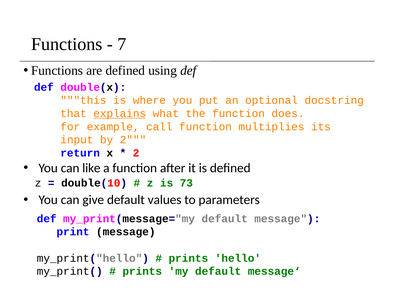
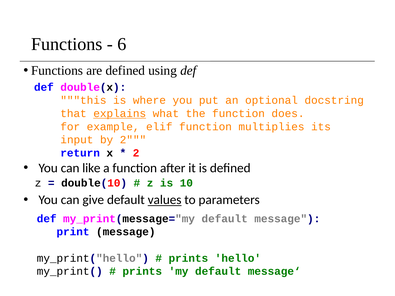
7: 7 -> 6 (122, 44)
call: call -> elif (159, 127)
73: 73 -> 10 (186, 183)
values underline: none -> present (165, 200)
